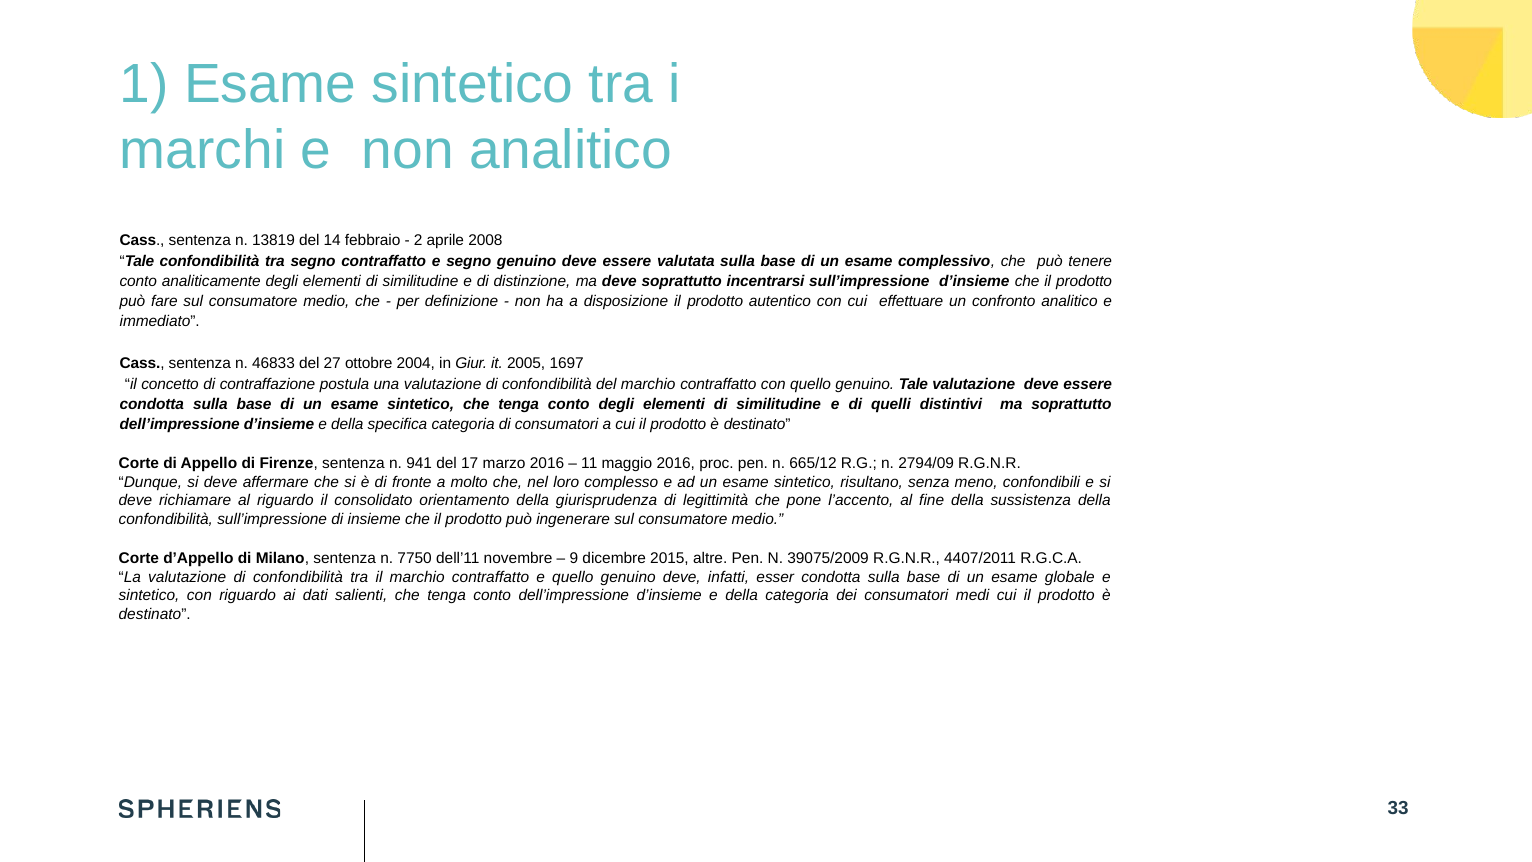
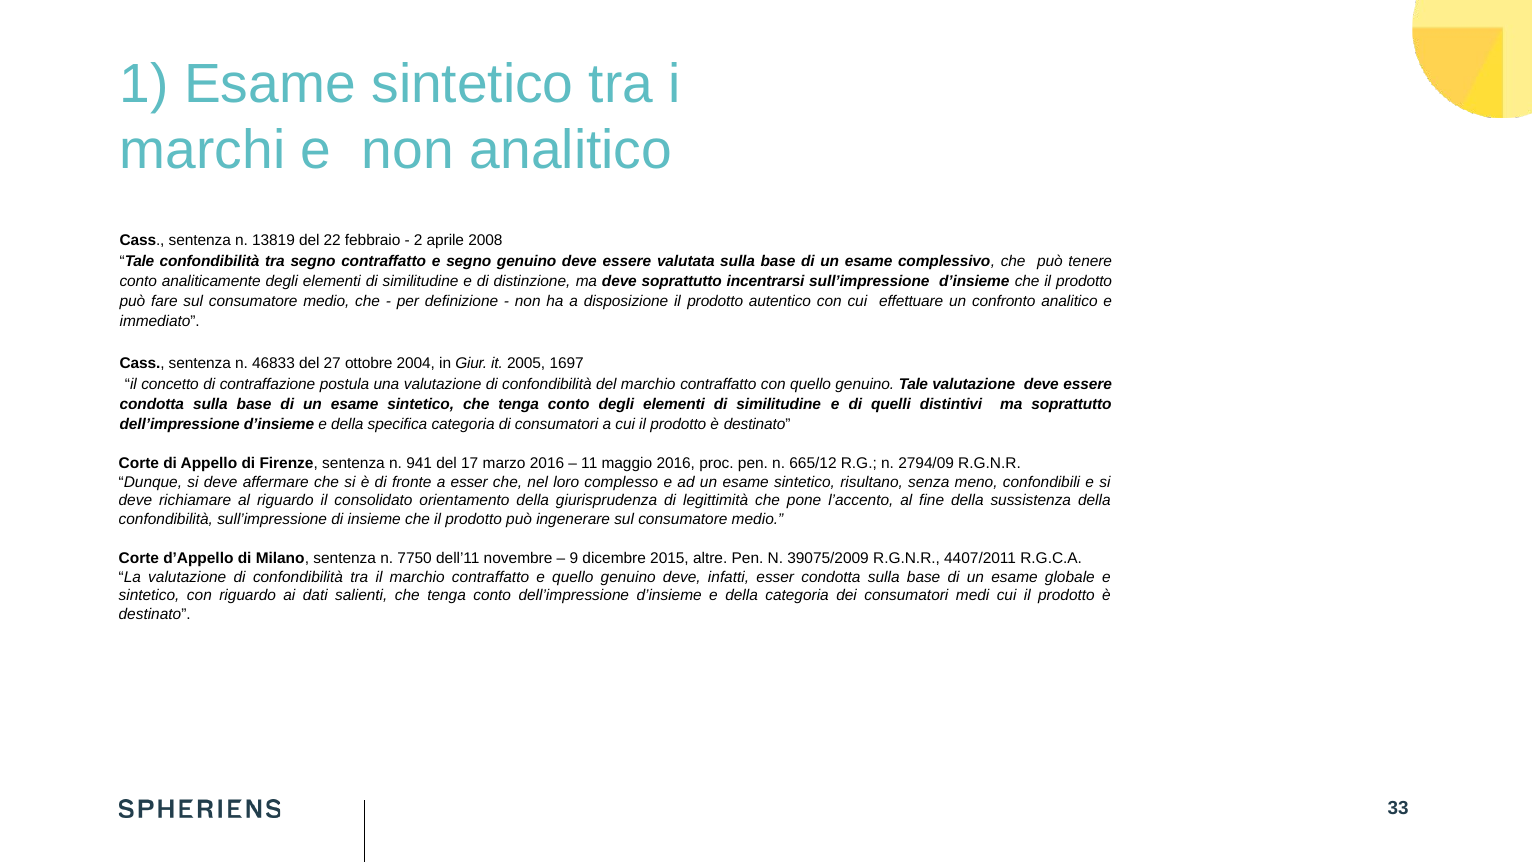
14: 14 -> 22 (332, 241)
a molto: molto -> esser (469, 482)
